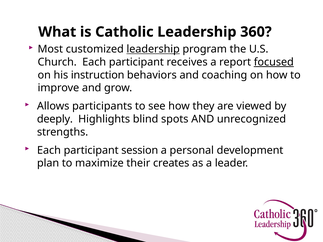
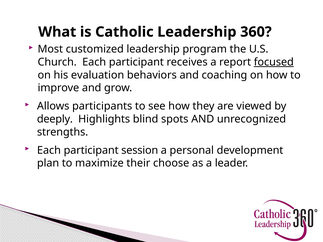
leadership underline: present -> none (153, 49)
instruction: instruction -> evaluation (98, 75)
creates: creates -> choose (171, 163)
